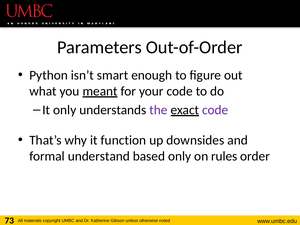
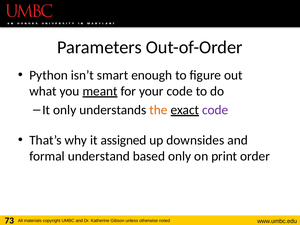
the colour: purple -> orange (158, 110)
function: function -> assigned (124, 140)
rules: rules -> print (224, 156)
